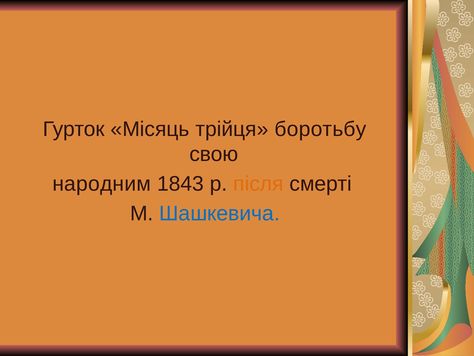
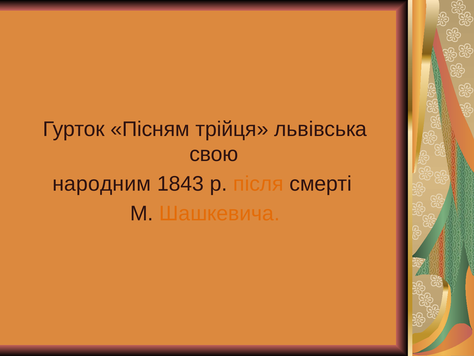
Місяць: Місяць -> Пісням (150, 129)
боротьбу: боротьбу -> львівська (321, 129)
Шашкевича colour: blue -> orange (220, 213)
